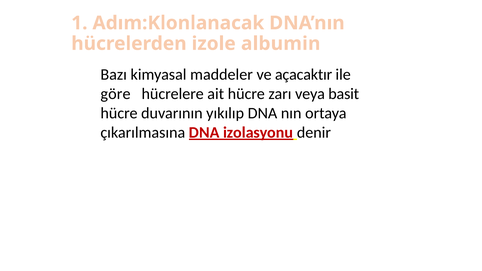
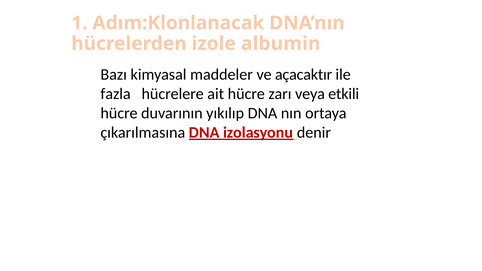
göre: göre -> fazla (116, 94)
basit: basit -> etkili (344, 94)
